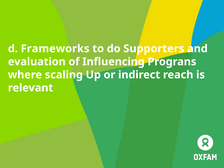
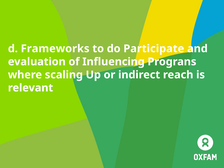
Supporters: Supporters -> Participate (154, 49)
